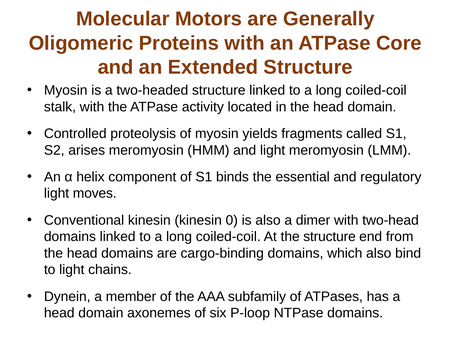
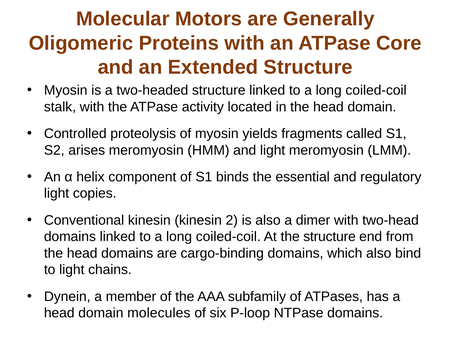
moves: moves -> copies (95, 194)
0: 0 -> 2 (232, 220)
axonemes: axonemes -> molecules (159, 313)
